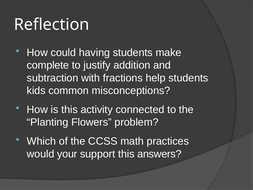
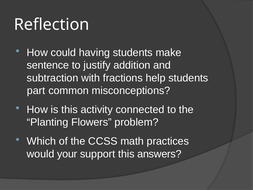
complete: complete -> sentence (48, 65)
kids: kids -> part (36, 91)
